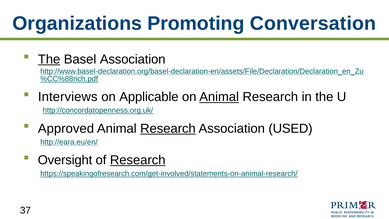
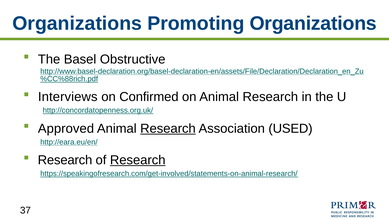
Promoting Conversation: Conversation -> Organizations (313, 23)
The underline: present -> none (49, 59)
Basel Association: Association -> Obstructive (133, 59)
Applicable: Applicable -> Confirmed (149, 97)
Animal underline: present -> none (219, 97)
Oversight: Oversight -> Research (65, 160)
